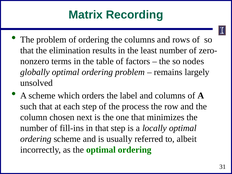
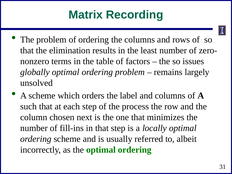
nodes: nodes -> issues (193, 61)
